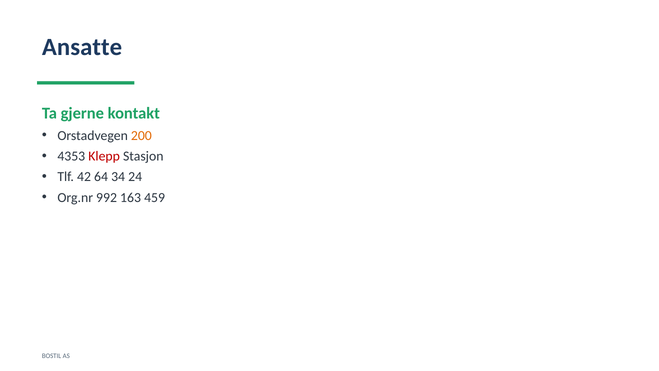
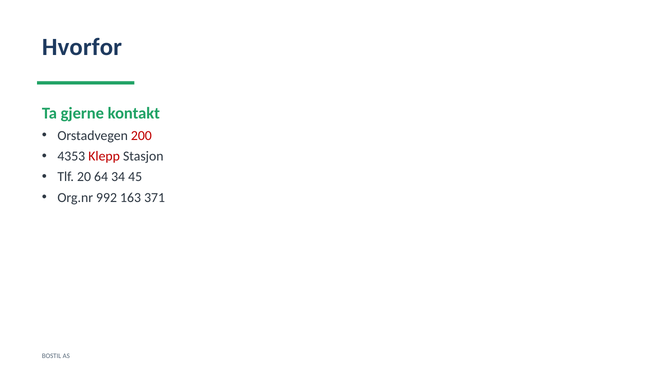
Ansatte: Ansatte -> Hvorfor (82, 47)
200 colour: orange -> red (141, 136)
42: 42 -> 20 (84, 177)
24: 24 -> 45 (135, 177)
459: 459 -> 371 (155, 197)
